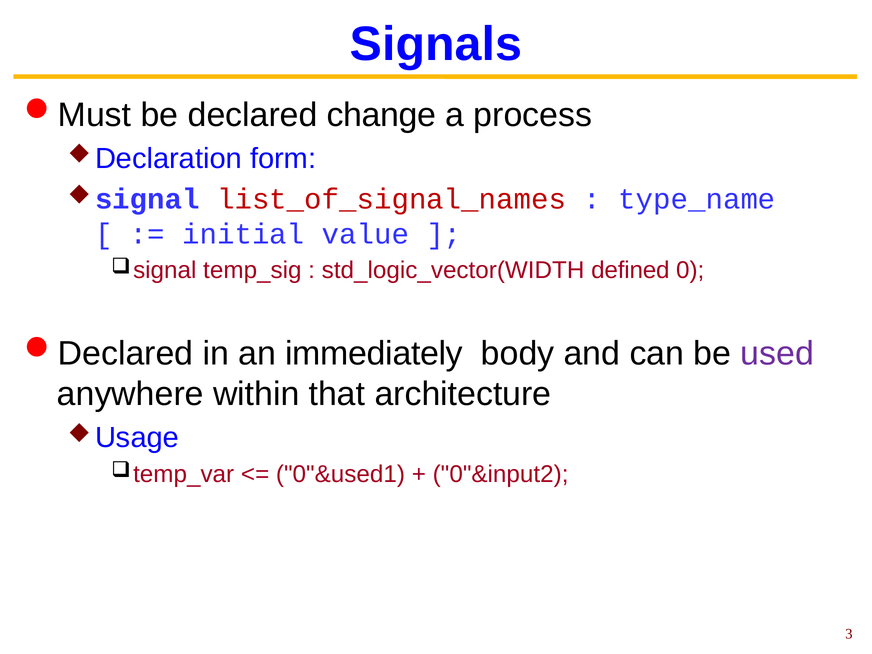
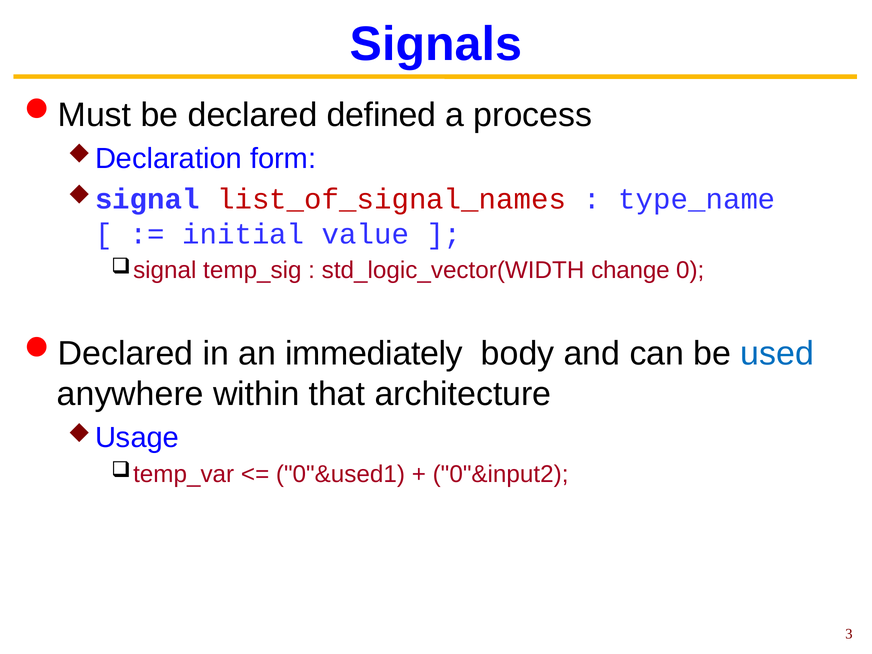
change: change -> defined (382, 115)
defined: defined -> change (630, 270)
used colour: purple -> blue (777, 354)
